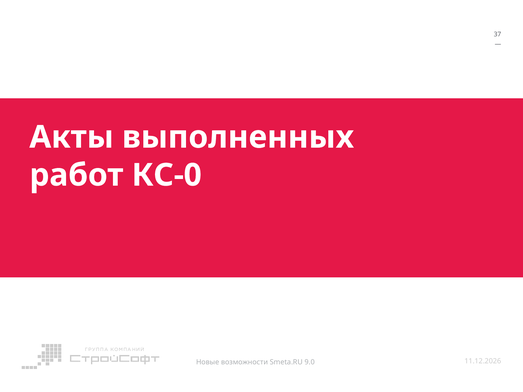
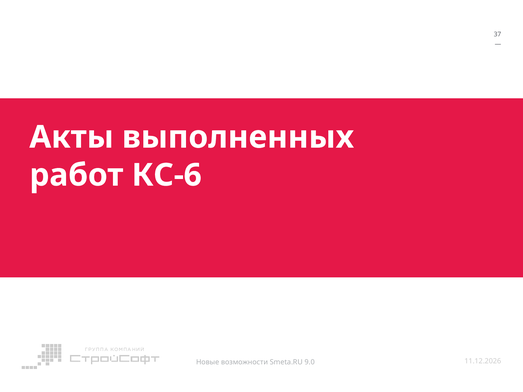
КС-0: КС-0 -> КС-6 (167, 175)
